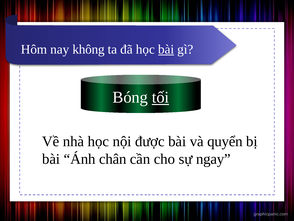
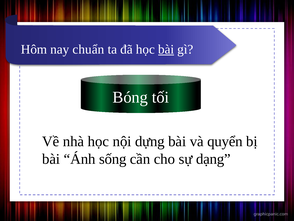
không: không -> chuẩn (88, 49)
tối underline: present -> none (160, 97)
được: được -> dựng (150, 141)
chân: chân -> sống (113, 159)
ngay: ngay -> dạng (213, 159)
